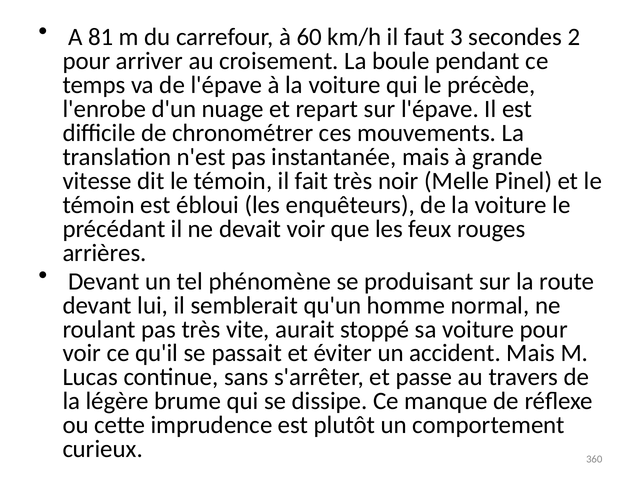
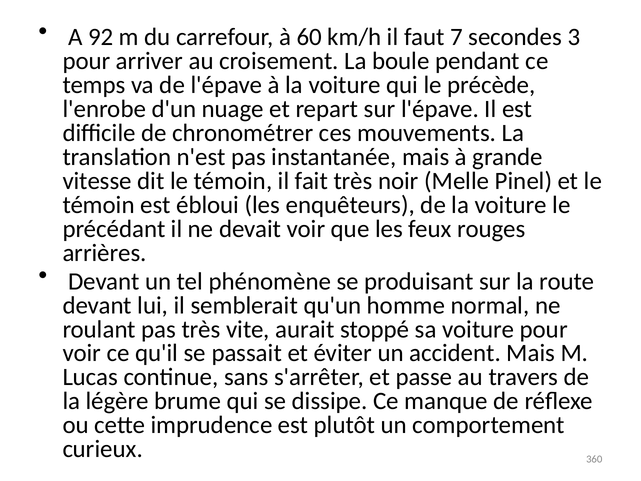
81: 81 -> 92 (101, 37)
3: 3 -> 7 (456, 37)
2: 2 -> 3 (574, 37)
